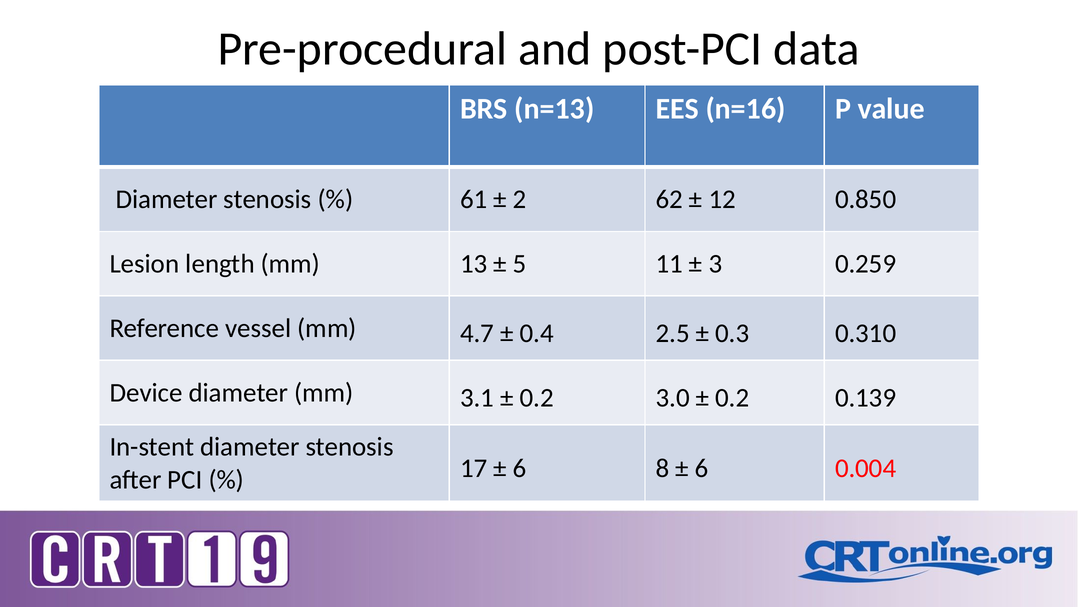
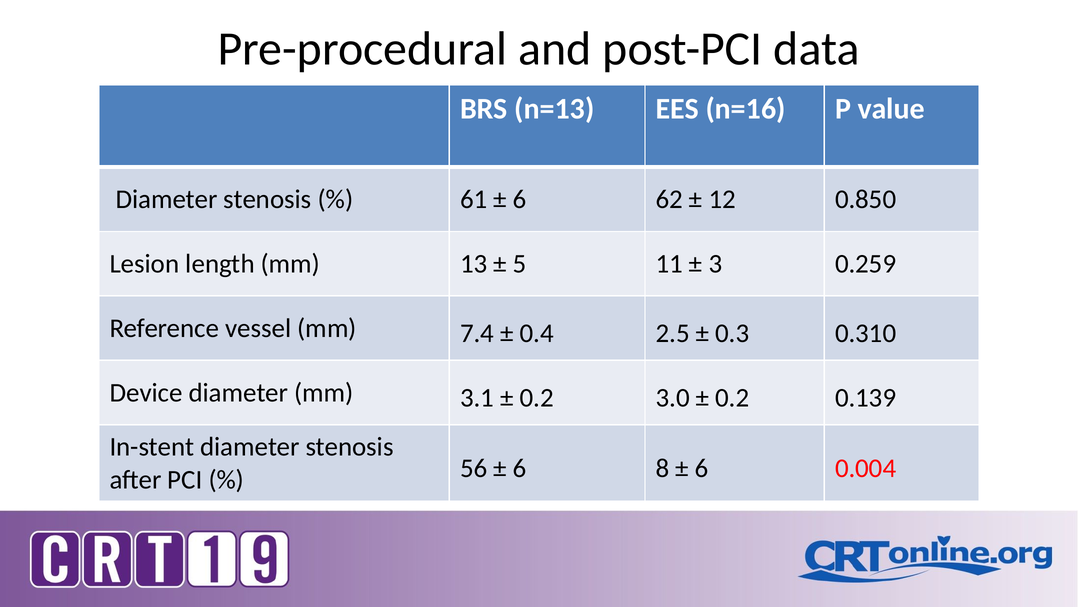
2: 2 -> 6 (520, 199)
4.7: 4.7 -> 7.4 (477, 333)
17: 17 -> 56 (474, 468)
